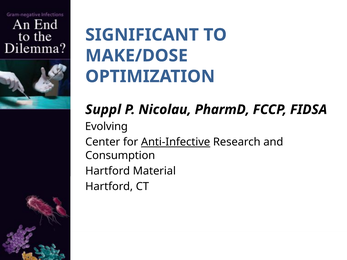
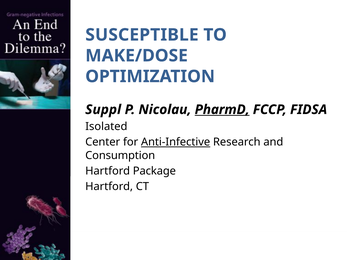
SIGNIFICANT: SIGNIFICANT -> SUSCEPTIBLE (142, 35)
PharmD underline: none -> present (222, 110)
Evolving: Evolving -> Isolated (106, 127)
Material: Material -> Package (154, 171)
